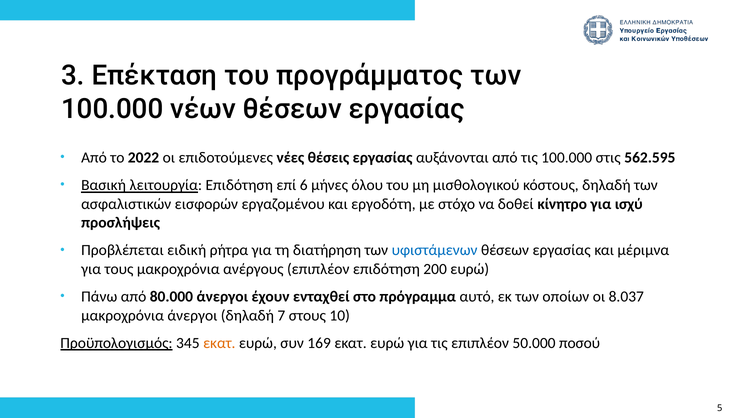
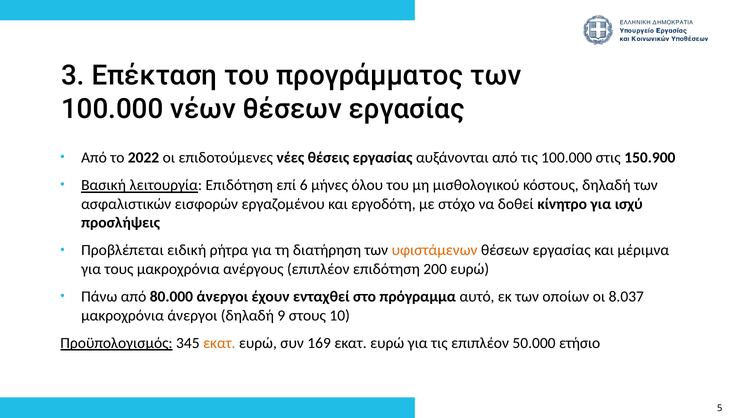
562.595: 562.595 -> 150.900 (650, 157)
υφιστάμενων colour: blue -> orange (435, 250)
7: 7 -> 9 (281, 315)
ποσού: ποσού -> ετήσιο (580, 343)
